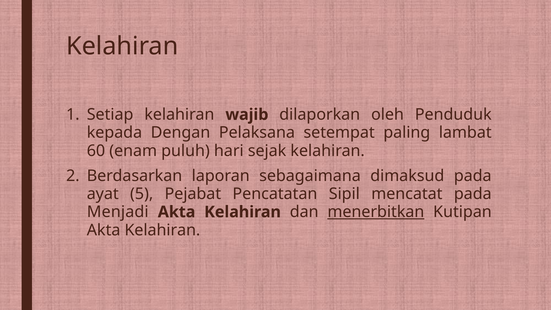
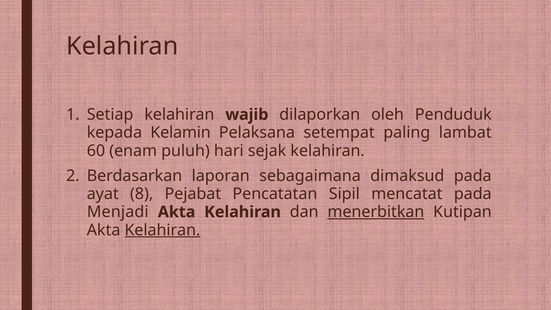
Dengan: Dengan -> Kelamin (181, 133)
5: 5 -> 8 (142, 194)
Kelahiran underline: none -> present (162, 230)
